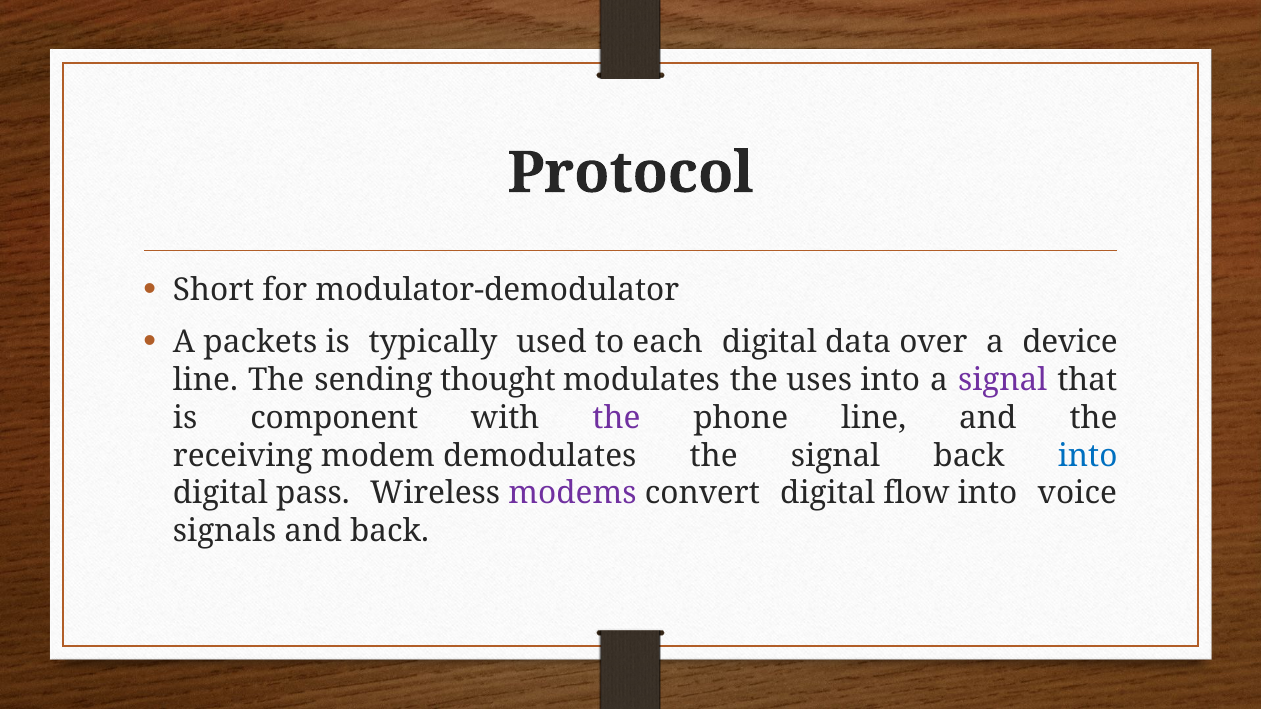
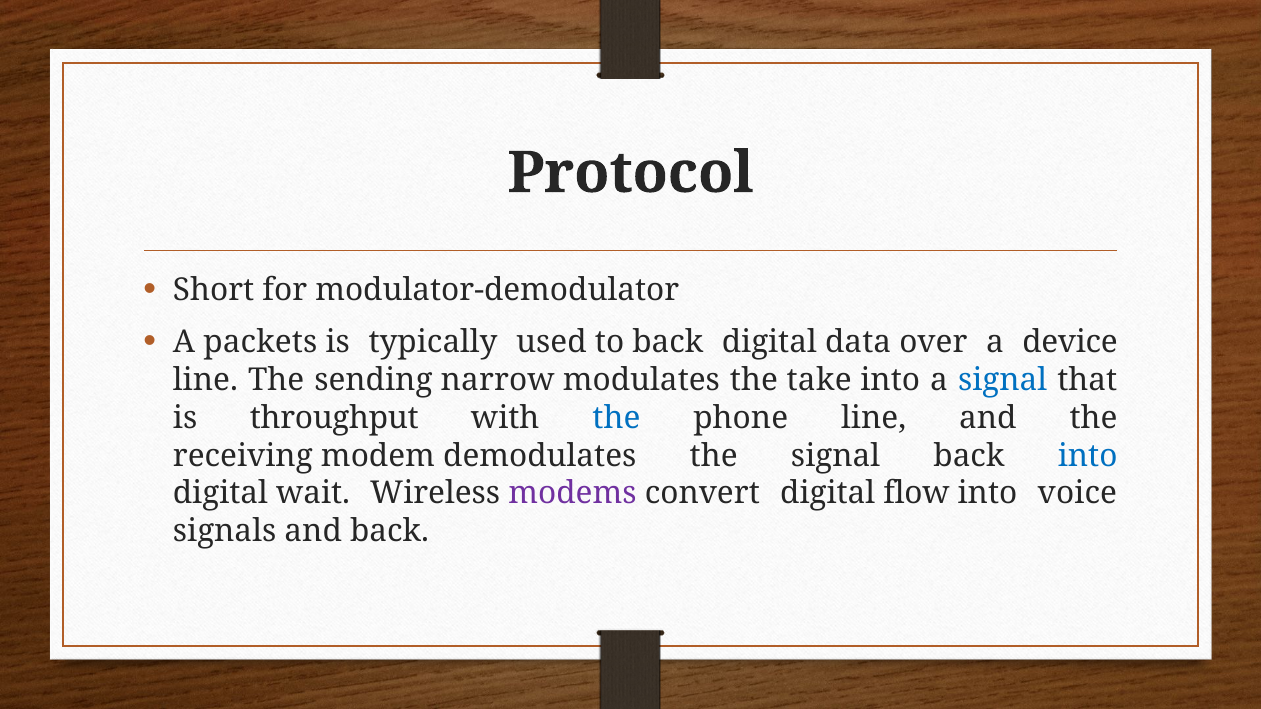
to each: each -> back (668, 342)
thought: thought -> narrow (498, 380)
uses: uses -> take (819, 380)
signal colour: purple -> blue (1003, 380)
component: component -> throughput (334, 418)
the colour: purple -> blue (616, 418)
pass: pass -> wait (313, 494)
